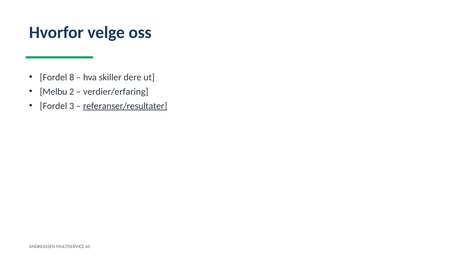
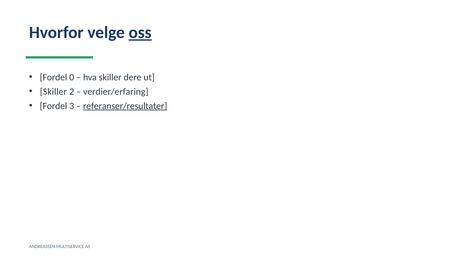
oss underline: none -> present (140, 33)
8: 8 -> 0 (72, 77)
Melbu: Melbu -> Skiller (53, 92)
